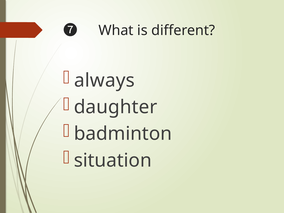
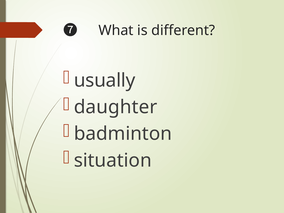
always: always -> usually (105, 80)
